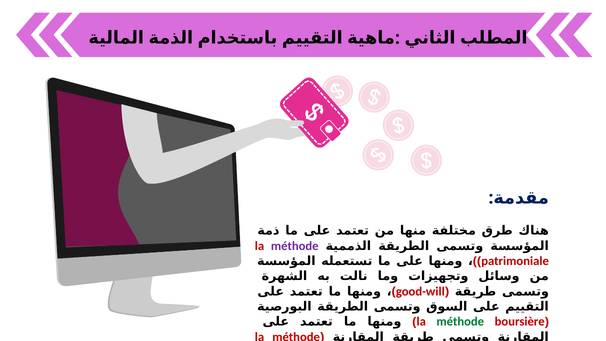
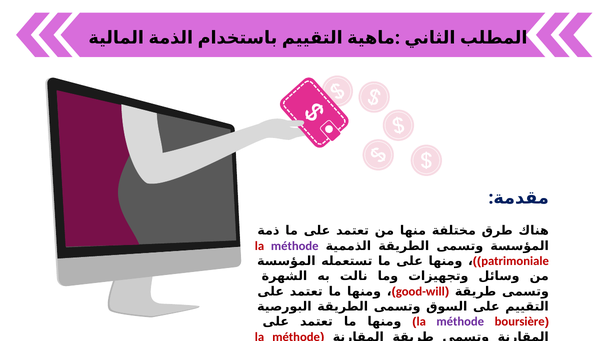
méthode colour: green -> purple (460, 322)
